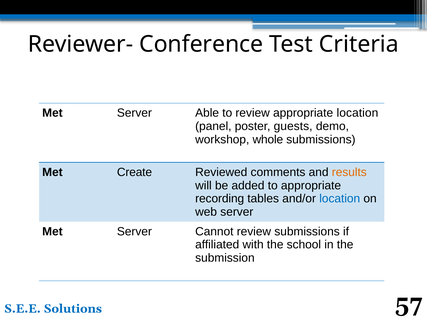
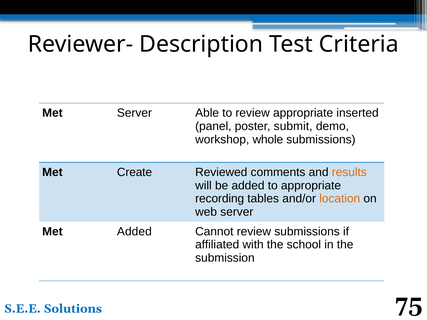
Conference: Conference -> Description (201, 44)
appropriate location: location -> inserted (358, 113)
guests: guests -> submit (293, 126)
location colour: blue -> orange (340, 199)
Server: Server -> Added (134, 232)
57: 57 -> 75 (409, 304)
